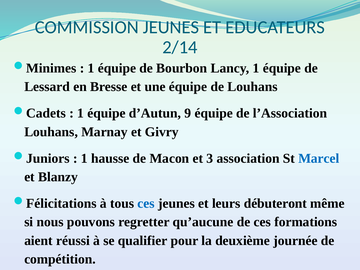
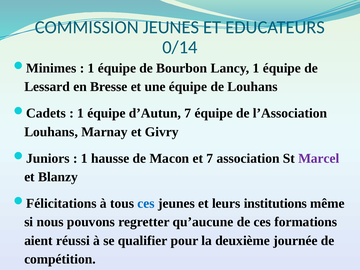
2/14: 2/14 -> 0/14 (180, 47)
d’Autun 9: 9 -> 7 (188, 113)
et 3: 3 -> 7 (210, 158)
Marcel colour: blue -> purple (319, 158)
débuteront: débuteront -> institutions (275, 203)
